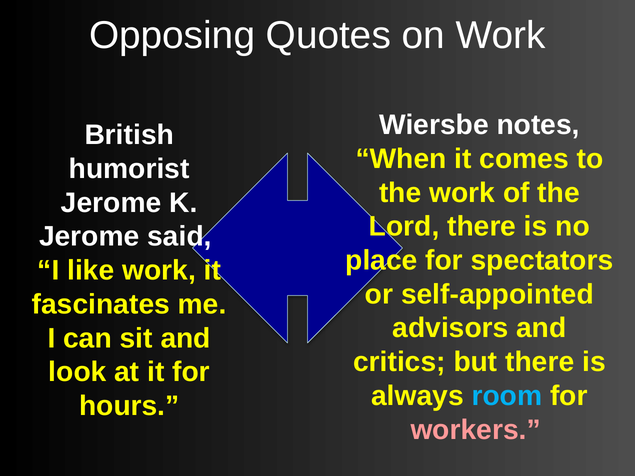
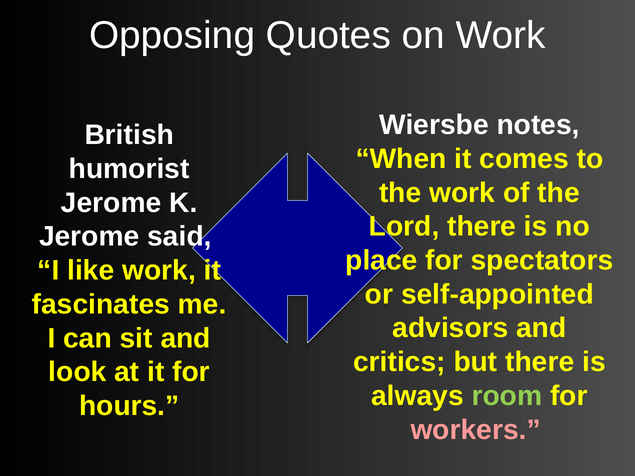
room colour: light blue -> light green (507, 396)
